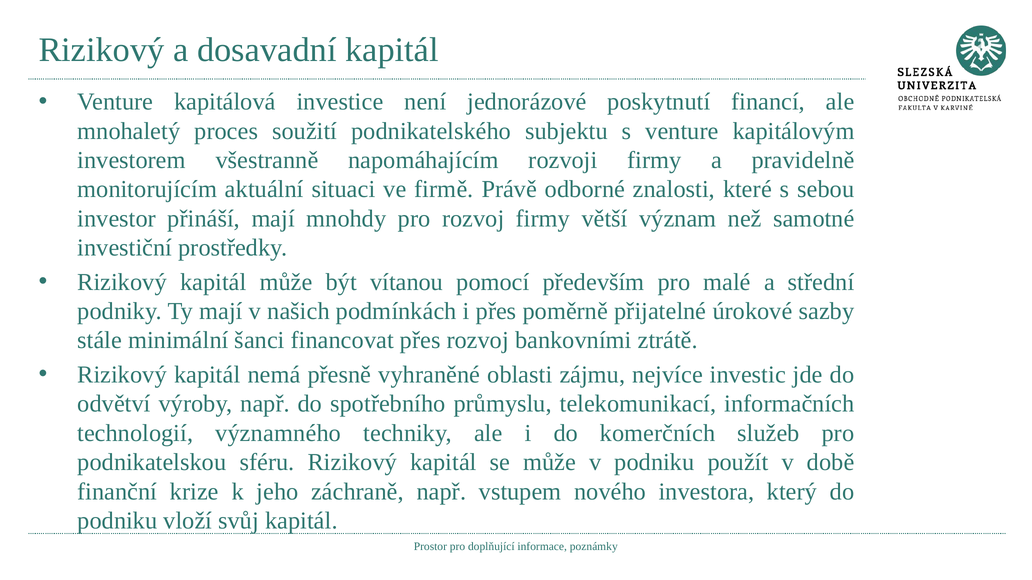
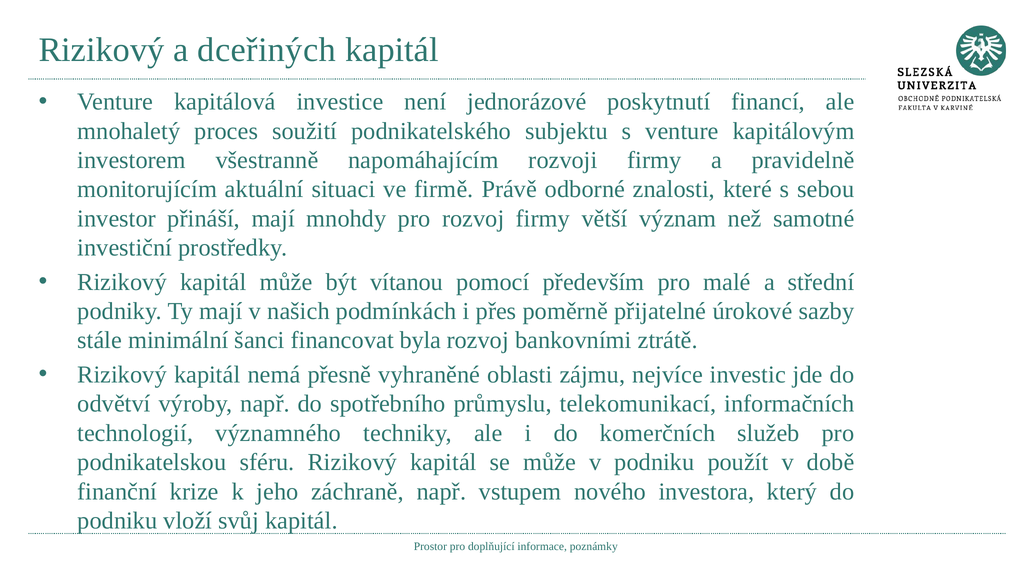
dosavadní: dosavadní -> dceřiných (267, 50)
financovat přes: přes -> byla (420, 341)
